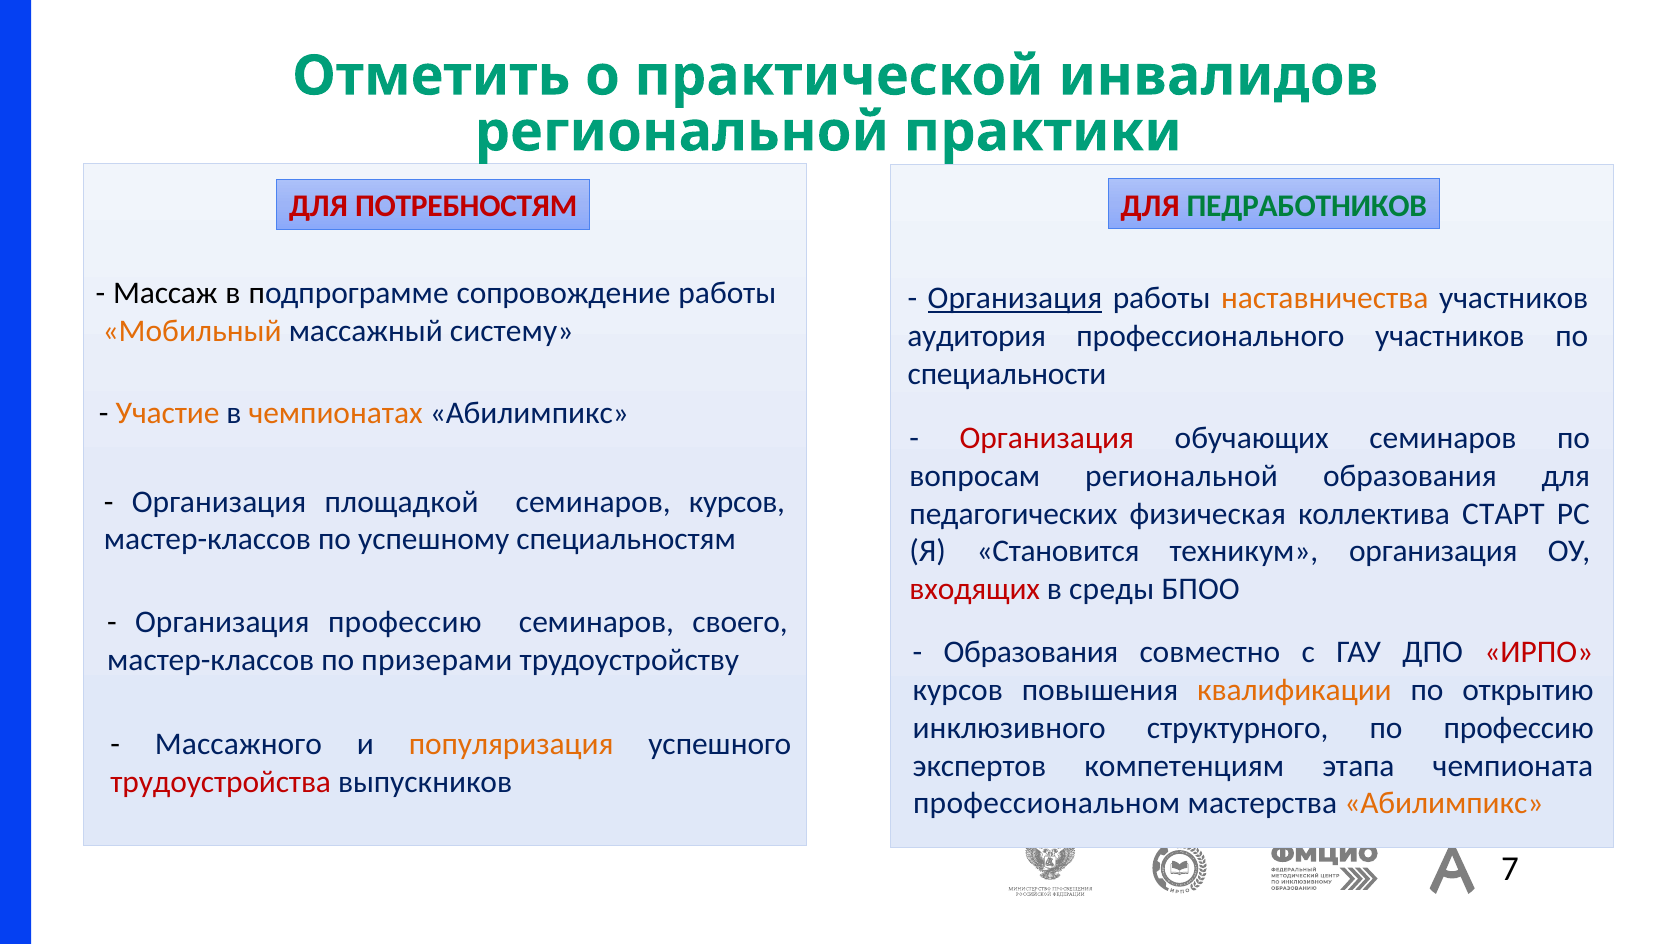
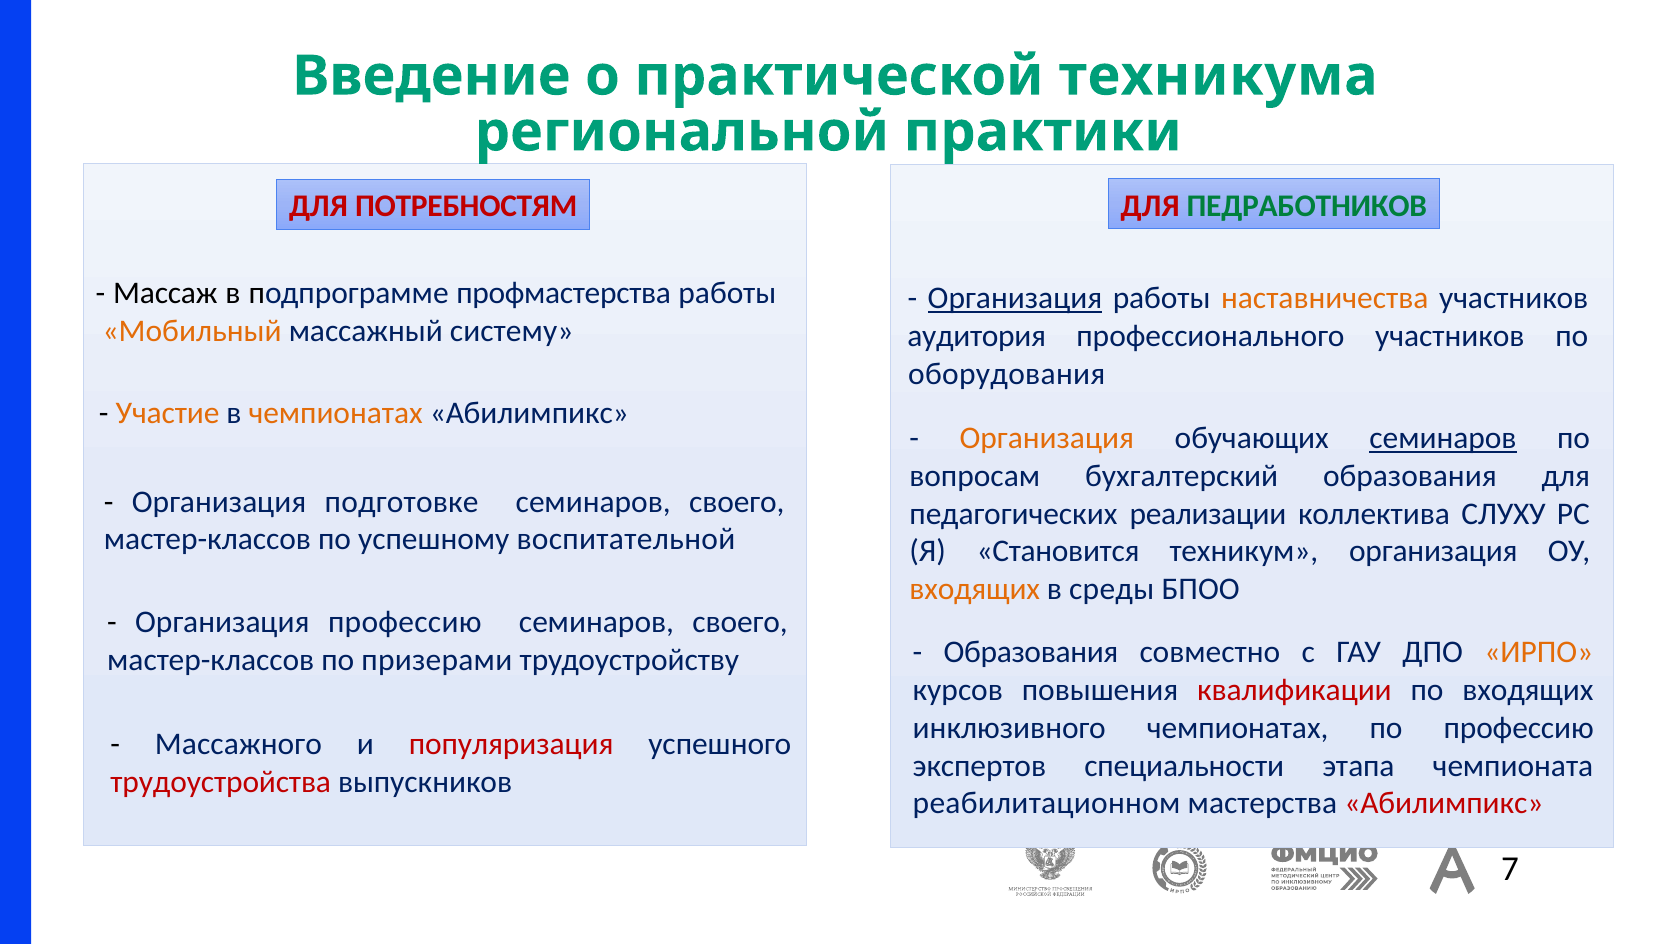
Отметить: Отметить -> Введение (431, 76)
инвалидов: инвалидов -> техникума (1218, 76)
сопровождение: сопровождение -> профмастерства (564, 293)
специальности: специальности -> оборудования (1007, 374)
Организация colour: red -> orange (1047, 438)
семинаров underline: none -> present (1443, 438)
вопросам региональной: региональной -> бухгалтерский (1182, 476)
площадкой: площадкой -> подготовке (402, 502)
курсов: курсов -> своего (737, 502)
физическая: физическая -> реализации (1208, 514)
СТАРТ: СТАРТ -> СЛУХУ (1504, 514)
специальностям: специальностям -> воспитательной (626, 540)
входящих colour: red -> orange (975, 590)
ИРПО colour: red -> orange (1539, 653)
квалификации colour: orange -> red (1294, 691)
по открытию: открытию -> входящих (1528, 691)
инклюзивного структурного: структурного -> чемпионатах (1238, 728)
популяризация colour: orange -> red (511, 744)
компетенциям: компетенциям -> специальности (1184, 766)
профессиональном: профессиональном -> реабилитационном (1047, 804)
Абилимпикс colour: orange -> red (1444, 804)
